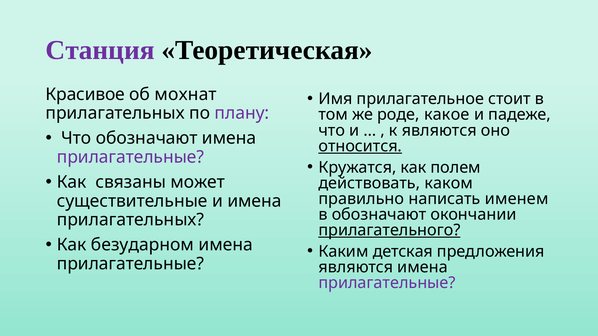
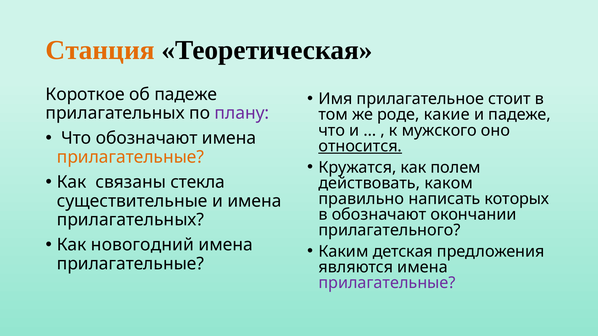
Станция colour: purple -> orange (100, 50)
Красивое: Красивое -> Короткое (85, 94)
об мохнат: мохнат -> падеже (186, 94)
какое: какое -> какие (447, 115)
к являются: являются -> мужского (439, 130)
прилагательные colour: purple -> orange (130, 157)
может: может -> стекла (198, 182)
именем: именем -> которых (517, 199)
прилагательного underline: present -> none (389, 230)
безударном: безударном -> новогодний (142, 245)
